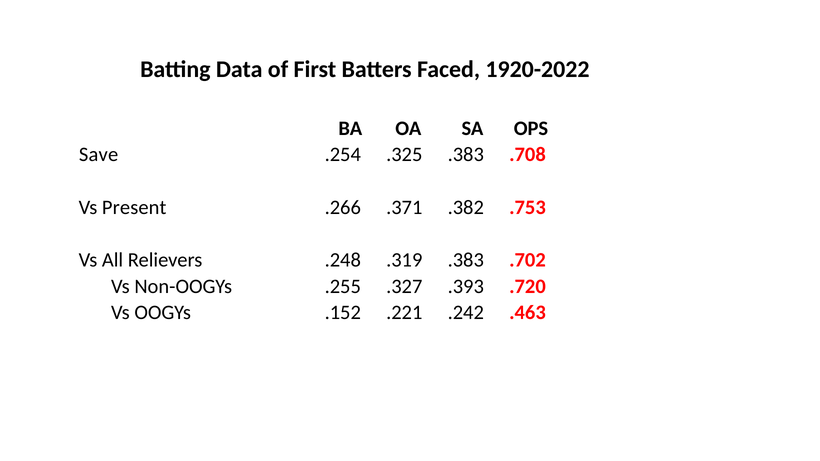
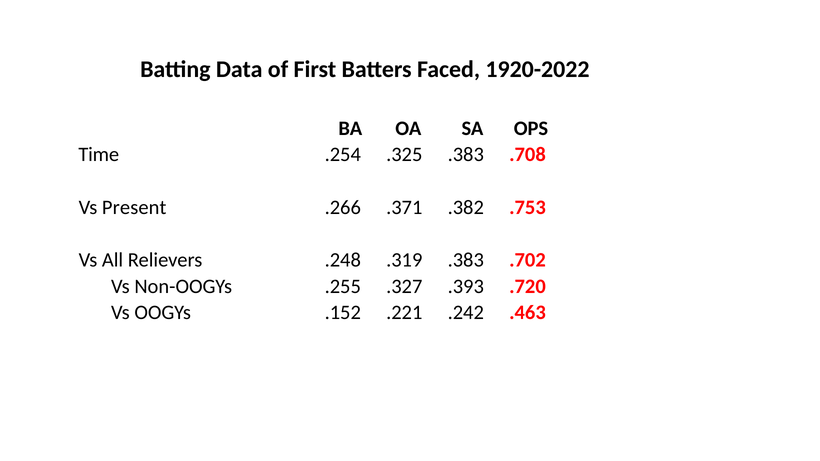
Save: Save -> Time (99, 155)
